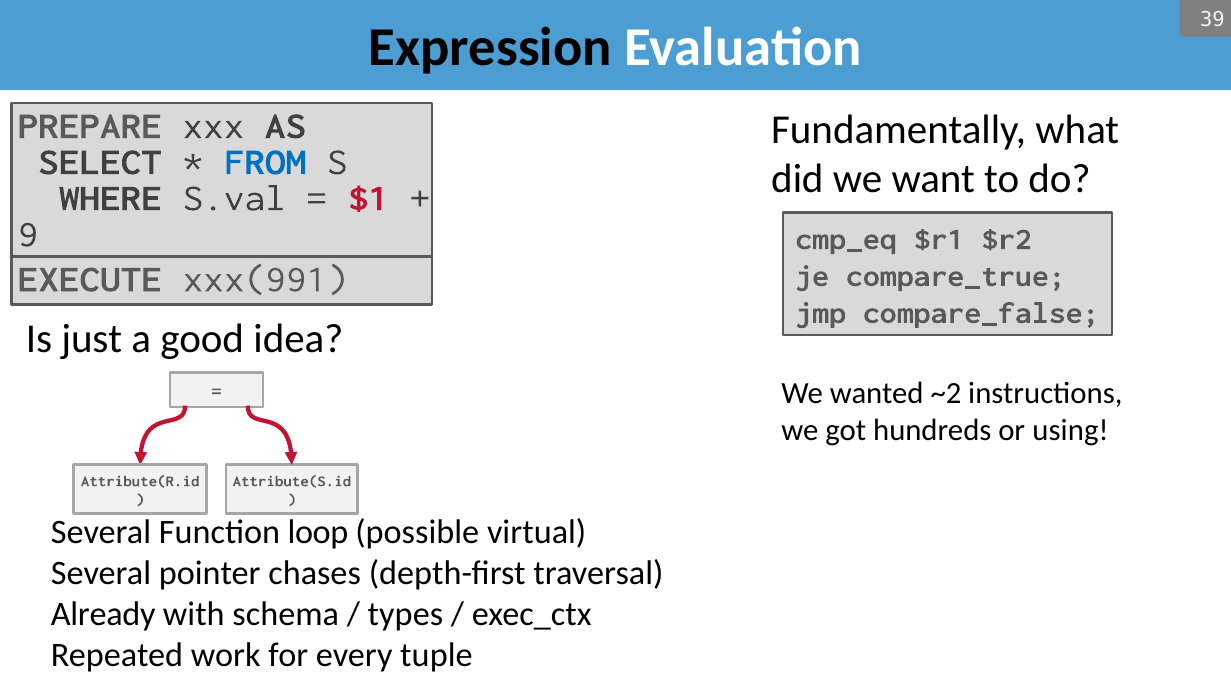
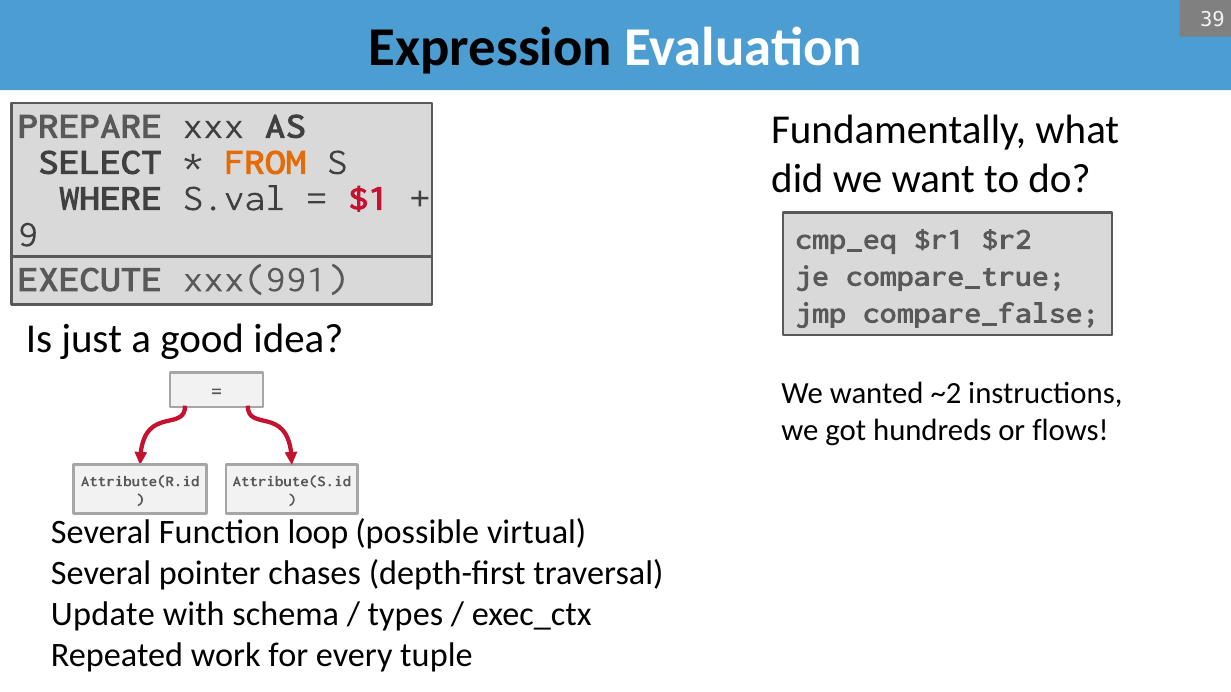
FROM colour: blue -> orange (265, 162)
using: using -> flows (1071, 431)
Already: Already -> Update (103, 615)
